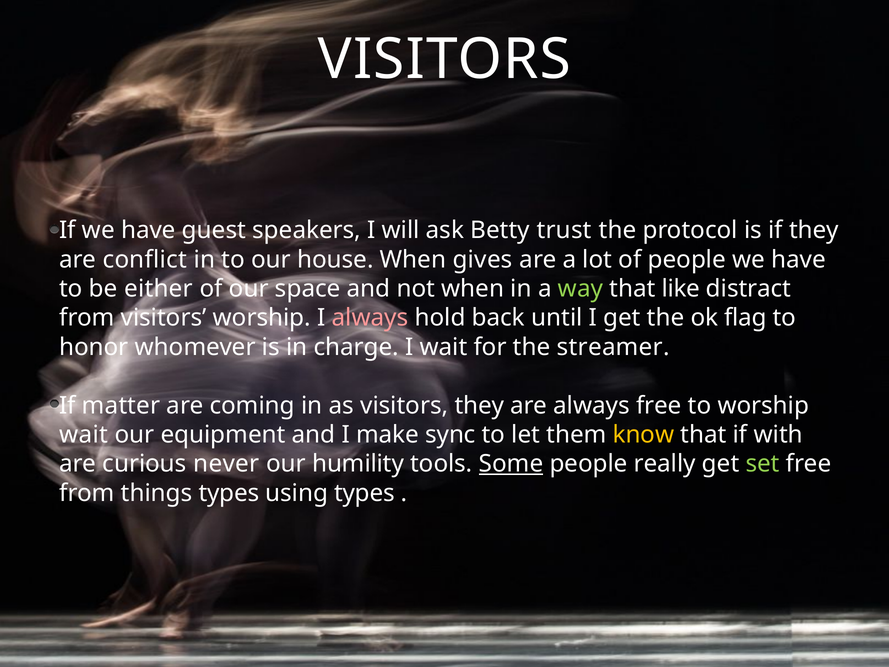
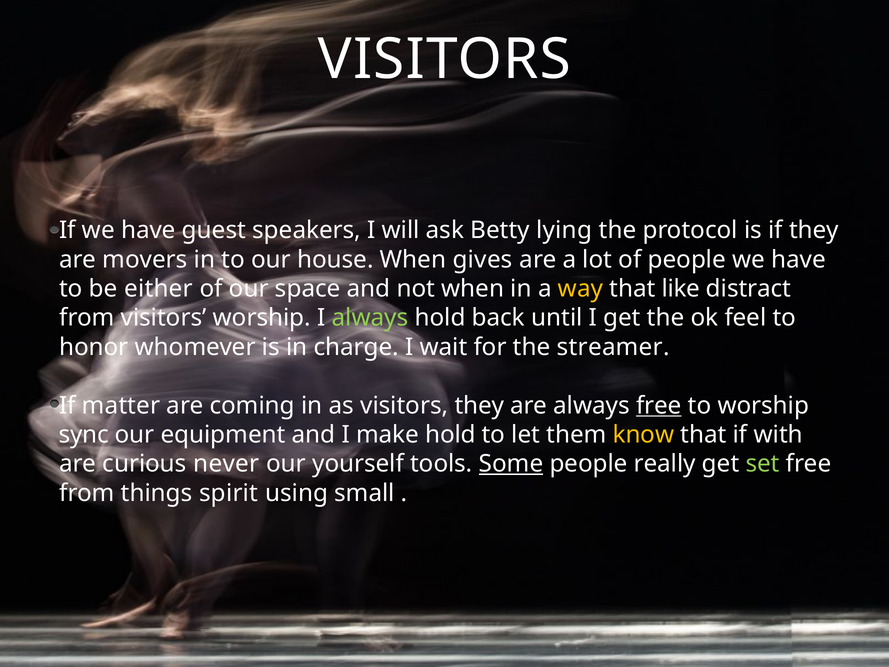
trust: trust -> lying (564, 230)
conflict: conflict -> movers (145, 259)
way colour: light green -> yellow (581, 289)
always colour: pink -> light green (370, 318)
flag: flag -> feel (745, 318)
free underline: none -> present (659, 405)
wait: wait -> sync (84, 435)
make sync: sync -> hold (450, 435)
humility: humility -> yourself (358, 464)
things types: types -> spirit (229, 493)
using types: types -> small (364, 493)
